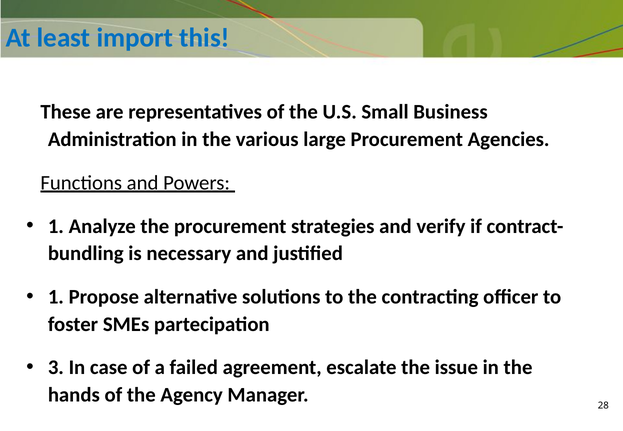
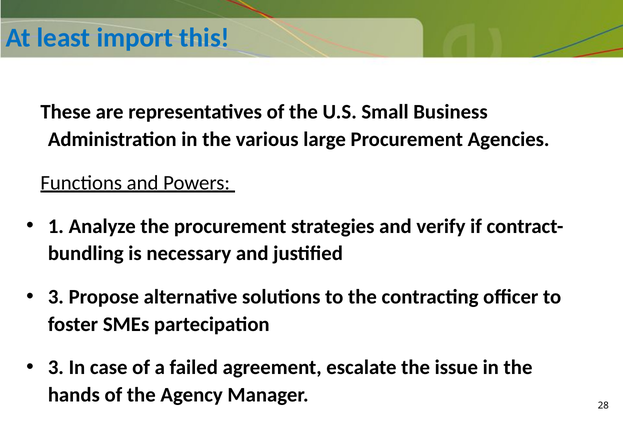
1: 1 -> 3 (56, 297)
